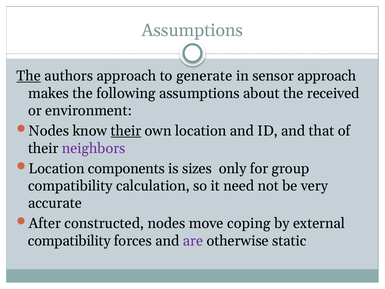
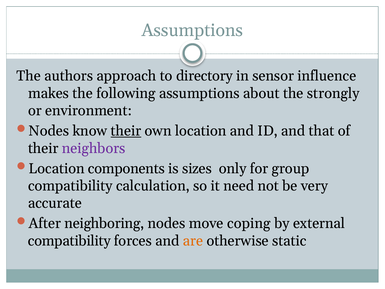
The underline: present -> none (29, 76)
generate: generate -> directory (204, 76)
sensor approach: approach -> influence (327, 76)
received: received -> strongly (333, 93)
constructed: constructed -> neighboring (104, 223)
are colour: purple -> orange (193, 241)
